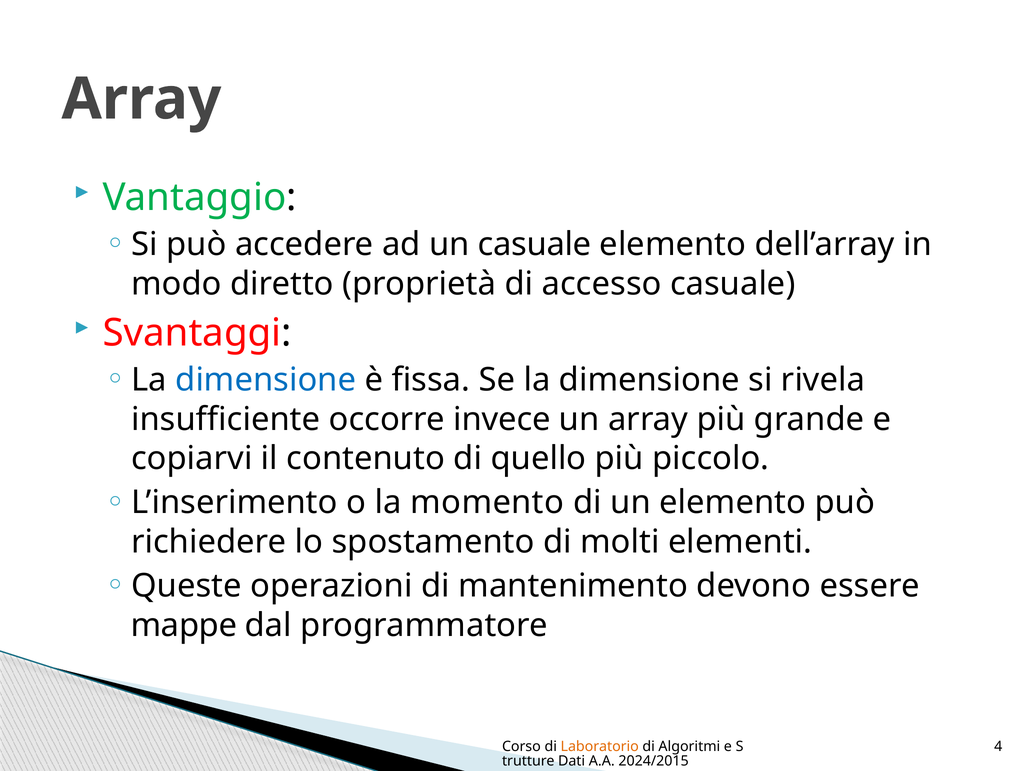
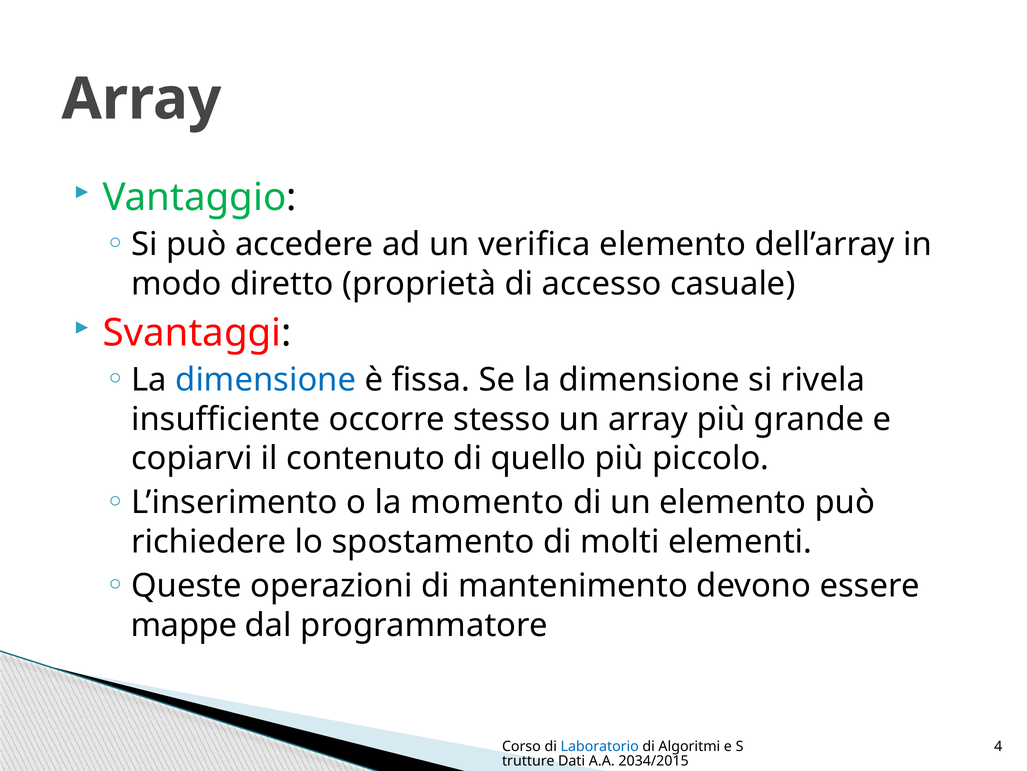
un casuale: casuale -> verifica (534, 244)
invece: invece -> stesso (502, 419)
Laboratorio colour: orange -> blue (600, 746)
2024/2015: 2024/2015 -> 2034/2015 (654, 760)
